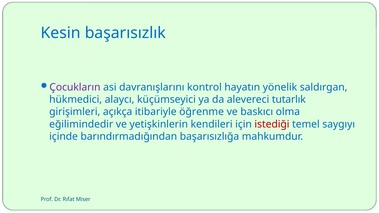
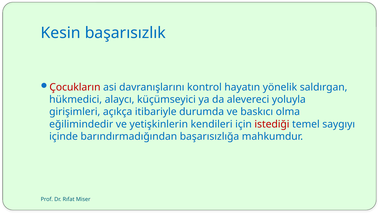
Çocukların colour: purple -> red (75, 87)
tutarlık: tutarlık -> yoluyla (289, 100)
öğrenme: öğrenme -> durumda (202, 112)
